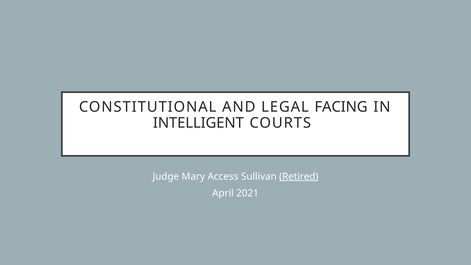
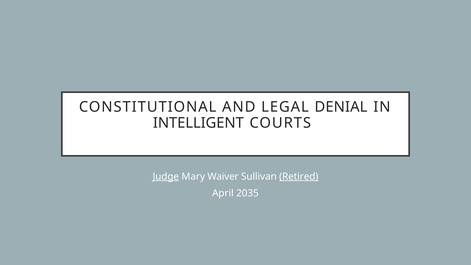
FACING: FACING -> DENIAL (341, 107)
Judge underline: none -> present (166, 176)
Access: Access -> Waiver (223, 176)
2021: 2021 -> 2035 (247, 193)
